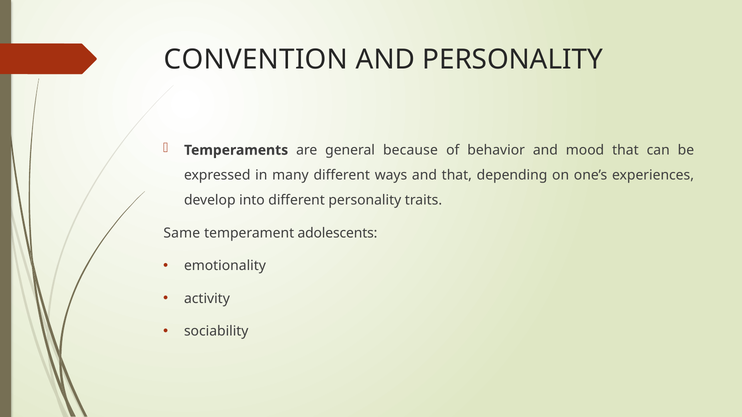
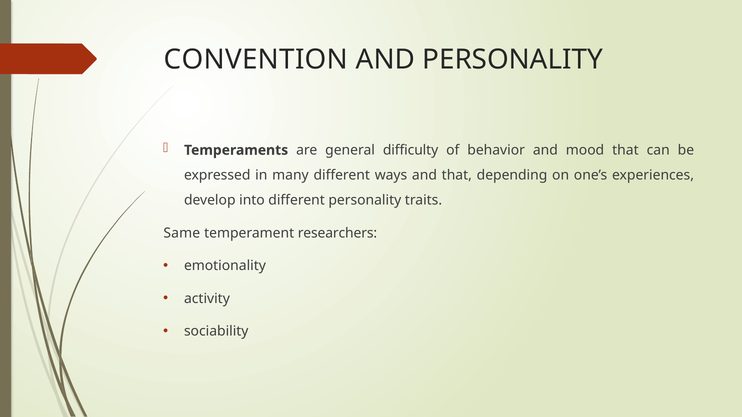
because: because -> difficulty (411, 150)
adolescents: adolescents -> researchers (337, 233)
